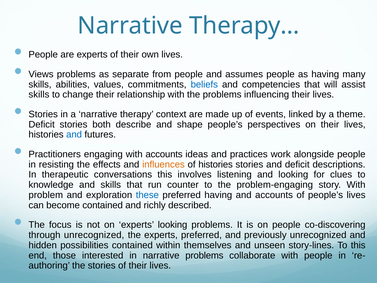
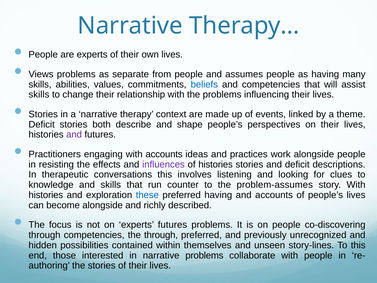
and colour: blue -> purple (74, 135)
influences colour: orange -> purple (163, 164)
problem-engaging: problem-engaging -> problem-assumes (275, 185)
problem: problem -> histories (46, 195)
become contained: contained -> alongside (103, 205)
experts looking: looking -> futures (172, 225)
through unrecognized: unrecognized -> competencies (94, 235)
the experts: experts -> through (161, 235)
